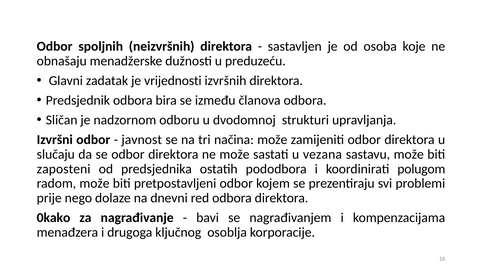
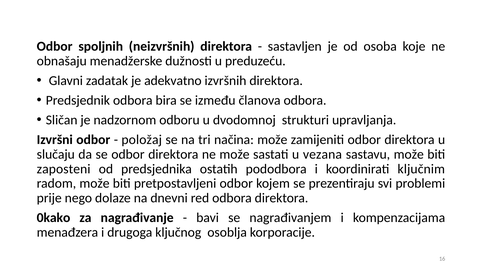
vrijednosti: vrijednosti -> adekvatno (173, 81)
javnost: javnost -> položaj (142, 140)
polugom: polugom -> ključnim (421, 169)
